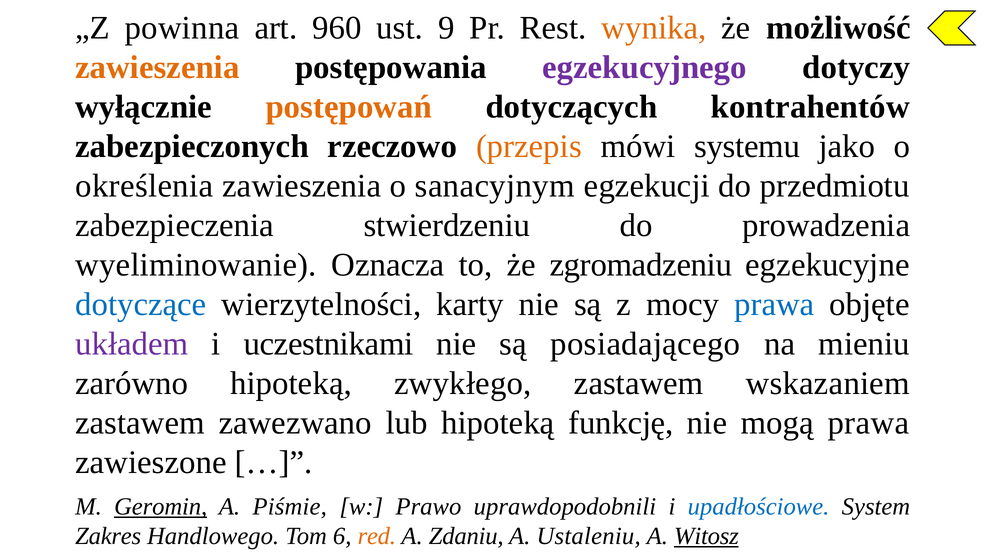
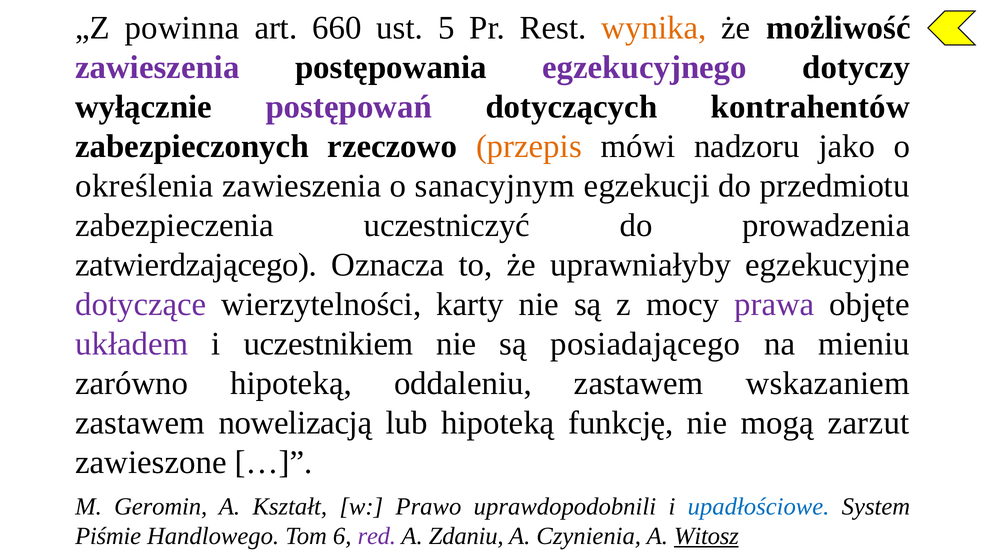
960: 960 -> 660 (337, 28)
9: 9 -> 5 (446, 28)
zawieszenia colour: orange -> purple (157, 67)
postępowań colour: orange -> purple (349, 107)
systemu: systemu -> nadzoru (747, 146)
stwierdzeniu: stwierdzeniu -> uczestniczyć (447, 225)
wyeliminowanie: wyeliminowanie -> zatwierdzającego (196, 265)
zgromadzeniu: zgromadzeniu -> uprawniałyby (641, 265)
dotyczące colour: blue -> purple (141, 304)
prawa colour: blue -> purple (774, 304)
uczestnikami: uczestnikami -> uczestnikiem (329, 343)
zwykłego: zwykłego -> oddaleniu (463, 383)
zawezwano: zawezwano -> nowelizacją (295, 422)
mogą prawa: prawa -> zarzut (869, 422)
Geromin underline: present -> none (161, 506)
Piśmie: Piśmie -> Kształt (290, 506)
Zakres: Zakres -> Piśmie (108, 536)
red colour: orange -> purple (377, 536)
Ustaleniu: Ustaleniu -> Czynienia (589, 536)
